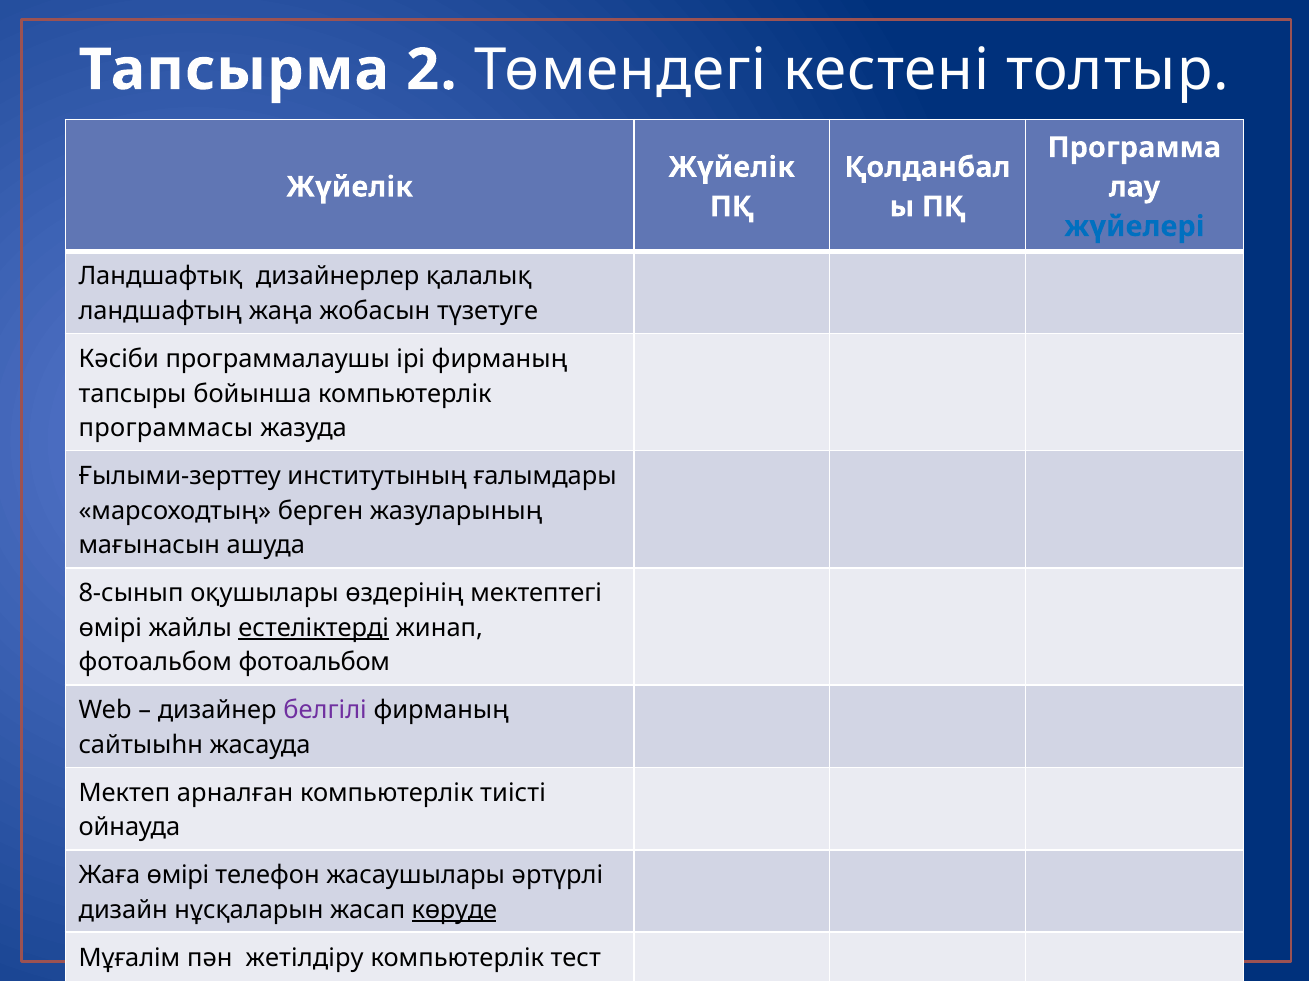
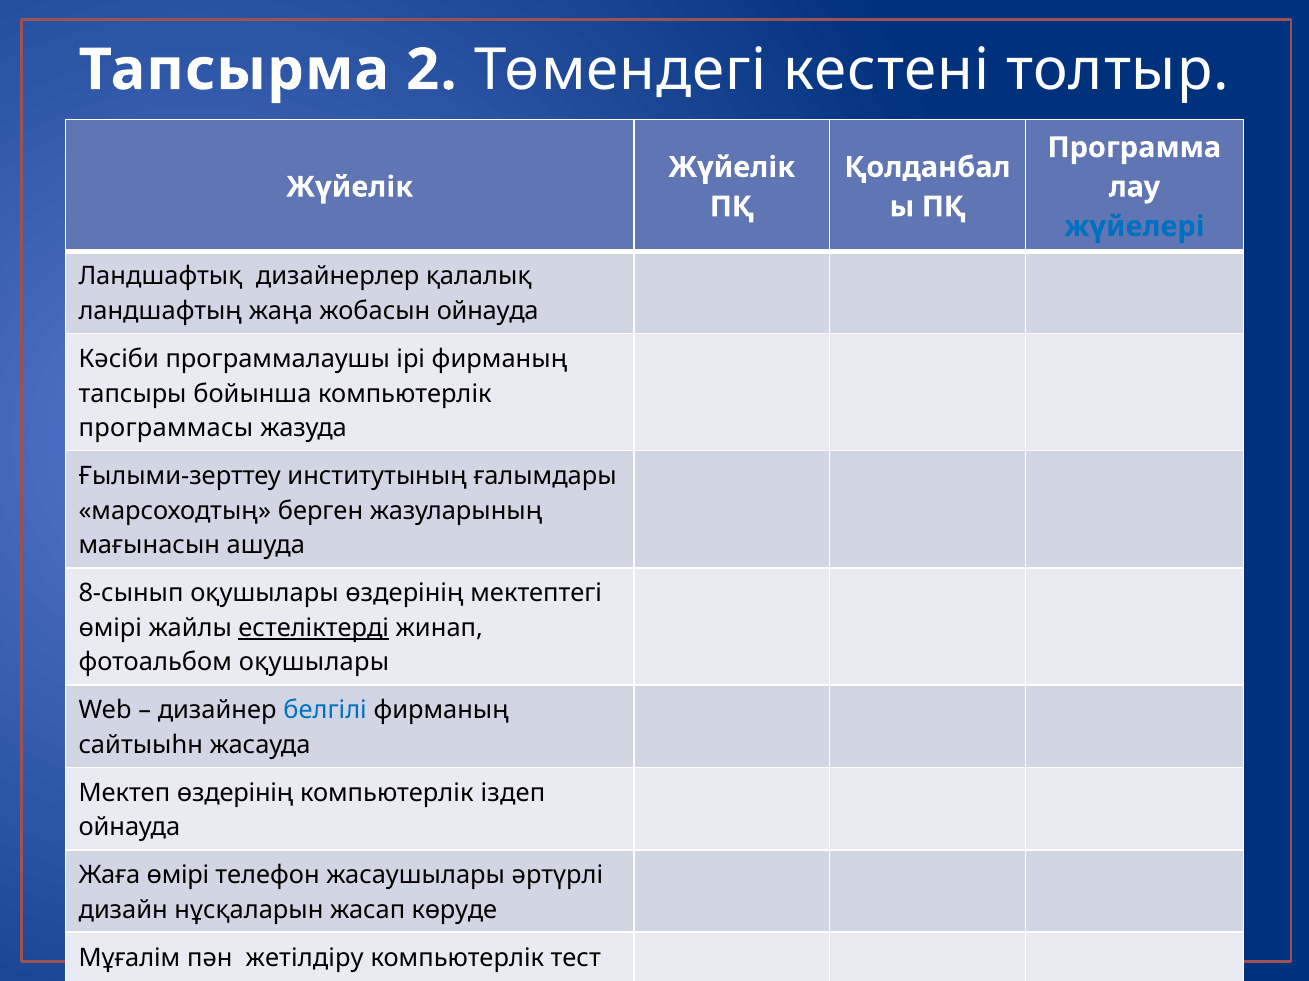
жобасын түзетуге: түзетуге -> ойнауда (488, 311)
фотоальбом фотоальбом: фотоальбом -> оқушылары (314, 663)
белгілі colour: purple -> blue (325, 711)
Мектеп арналған: арналған -> өздерінің (235, 793)
тиісті: тиісті -> іздеп (513, 793)
көруде underline: present -> none (454, 911)
